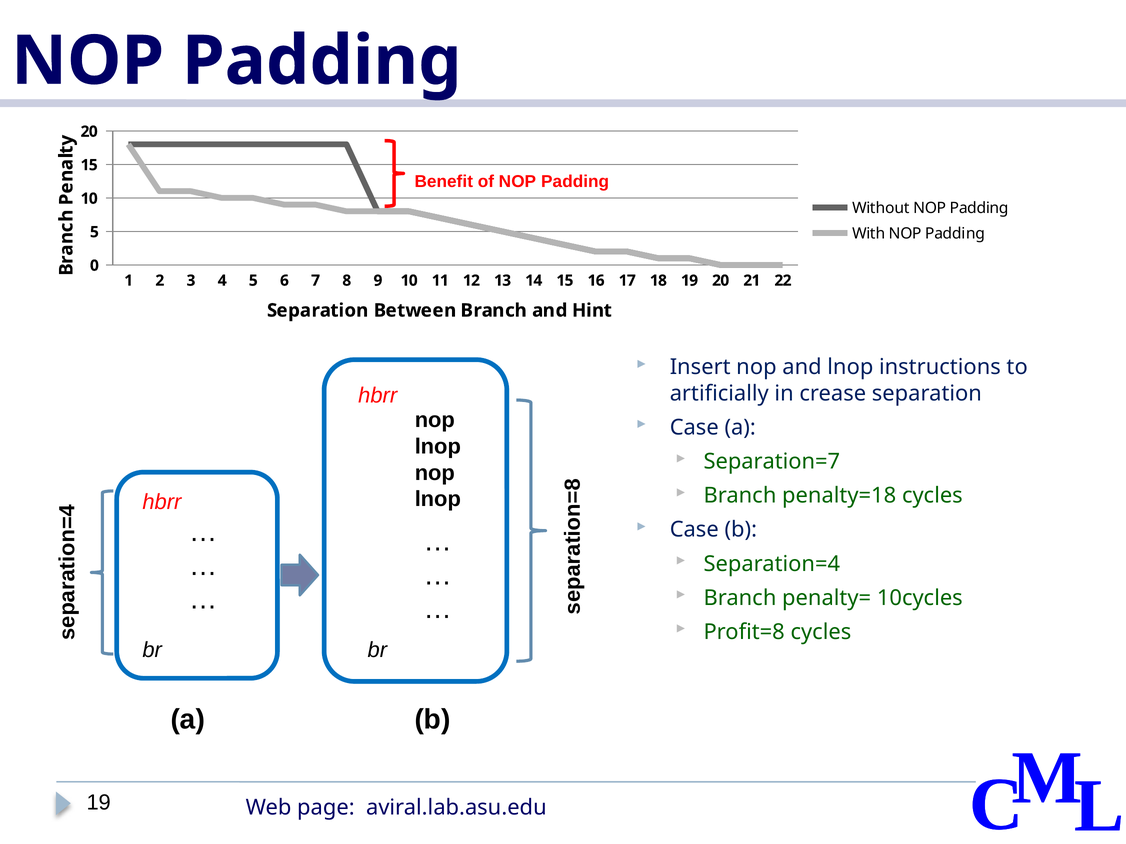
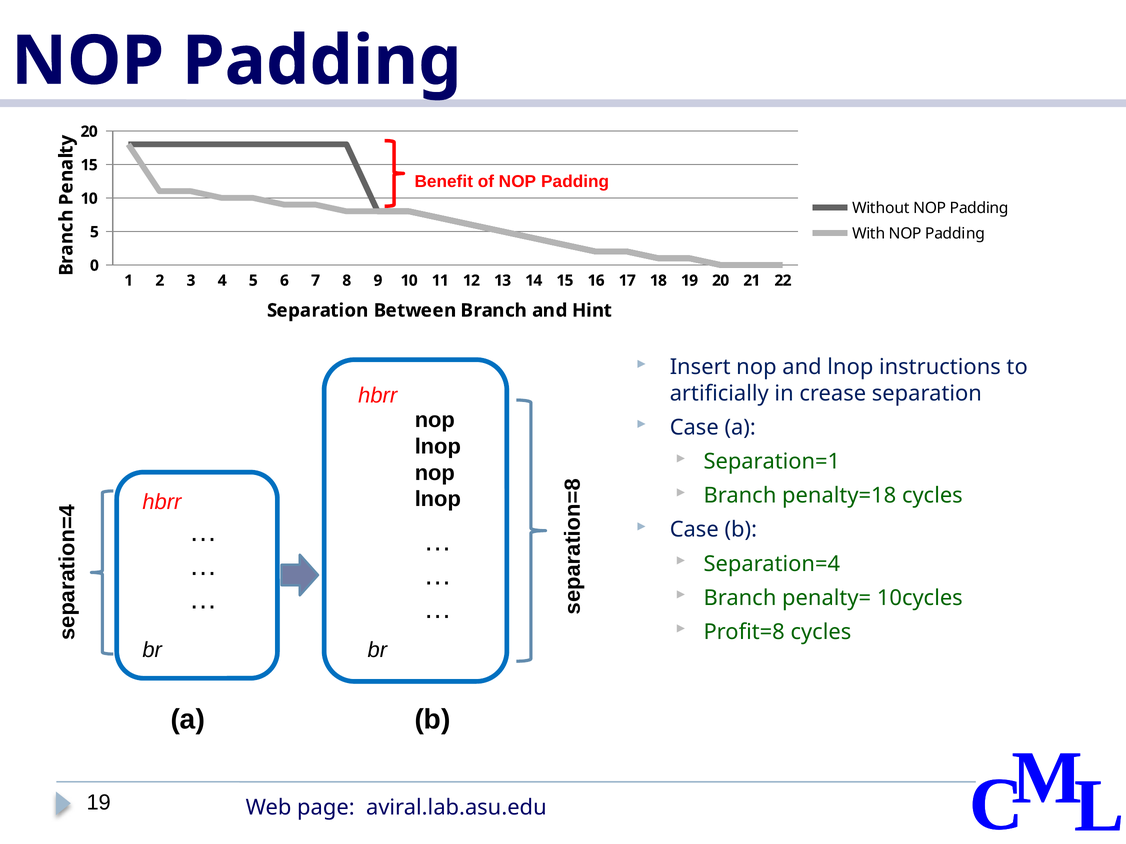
Separation=7: Separation=7 -> Separation=1 (772, 462)
